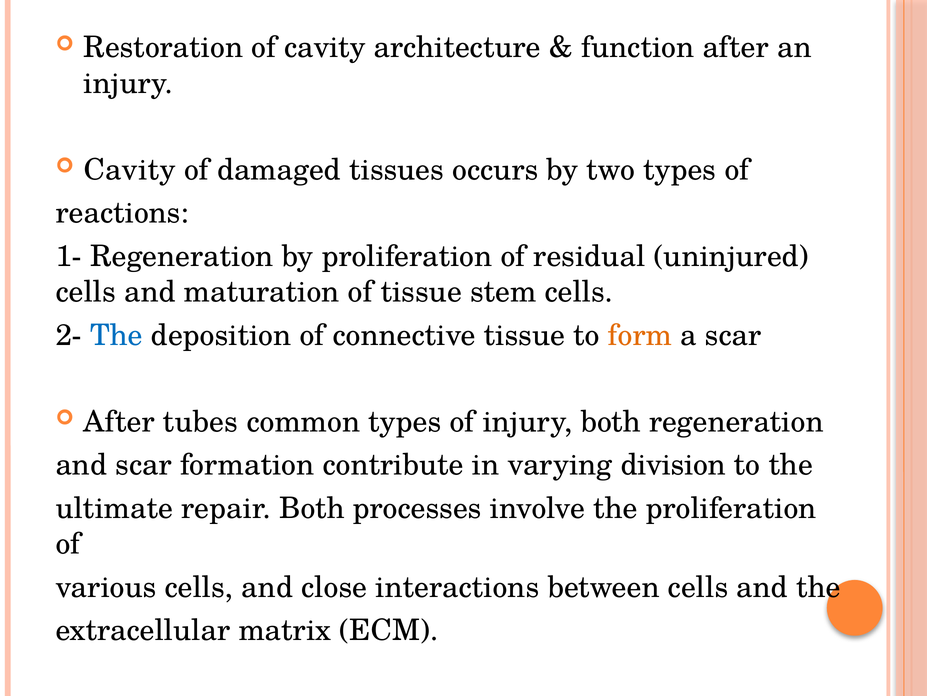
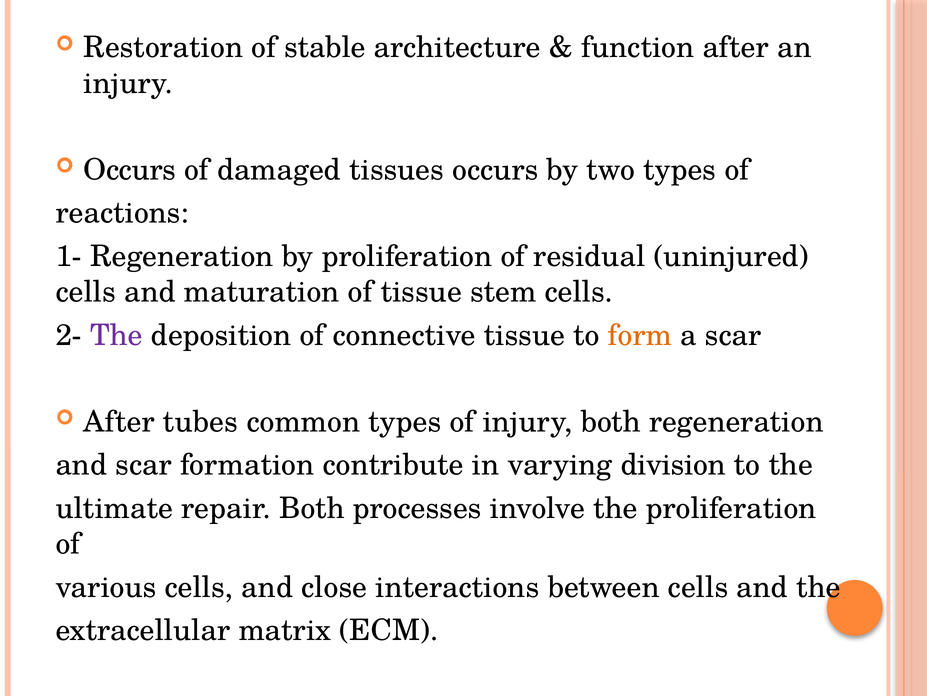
of cavity: cavity -> stable (325, 48)
Cavity: Cavity -> Occurs (130, 170)
The colour: blue -> purple (116, 335)
